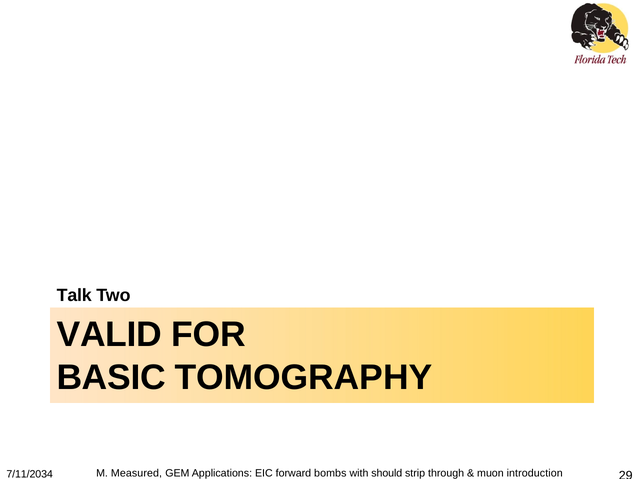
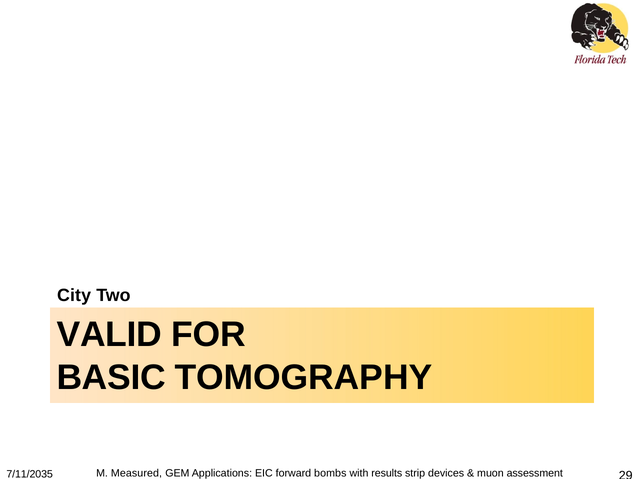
Talk: Talk -> City (74, 295)
7/11/2034: 7/11/2034 -> 7/11/2035 (30, 474)
should: should -> results (387, 474)
through: through -> devices (446, 474)
introduction: introduction -> assessment (535, 474)
